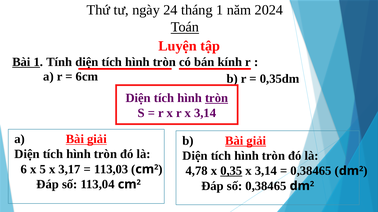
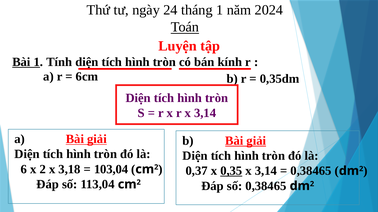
tròn underline: present -> none (217, 98)
x 5: 5 -> 2 (43, 170)
3,17: 3,17 -> 3,18 (70, 170)
113,03: 113,03 -> 103,04 (111, 170)
4,78: 4,78 -> 0,37 (197, 171)
